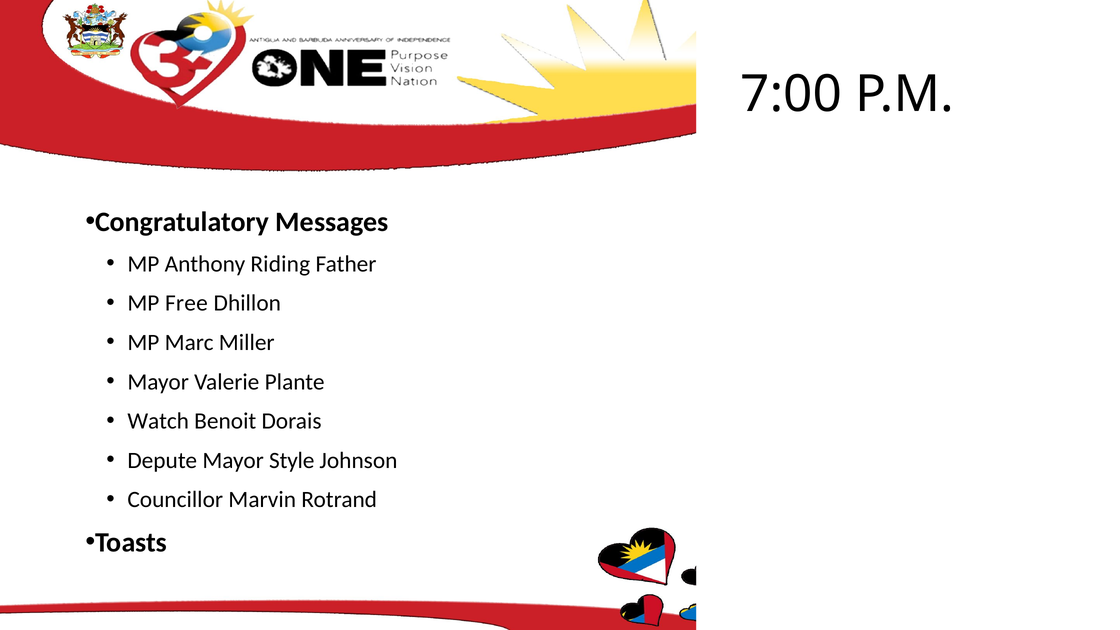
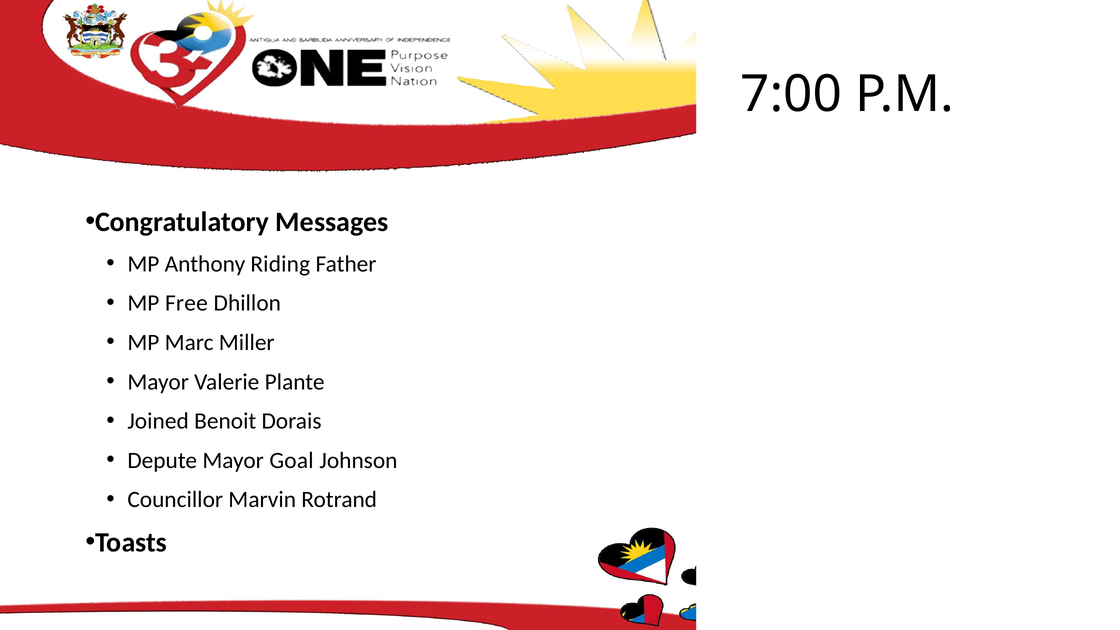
Watch: Watch -> Joined (158, 421)
Style: Style -> Goal (292, 460)
